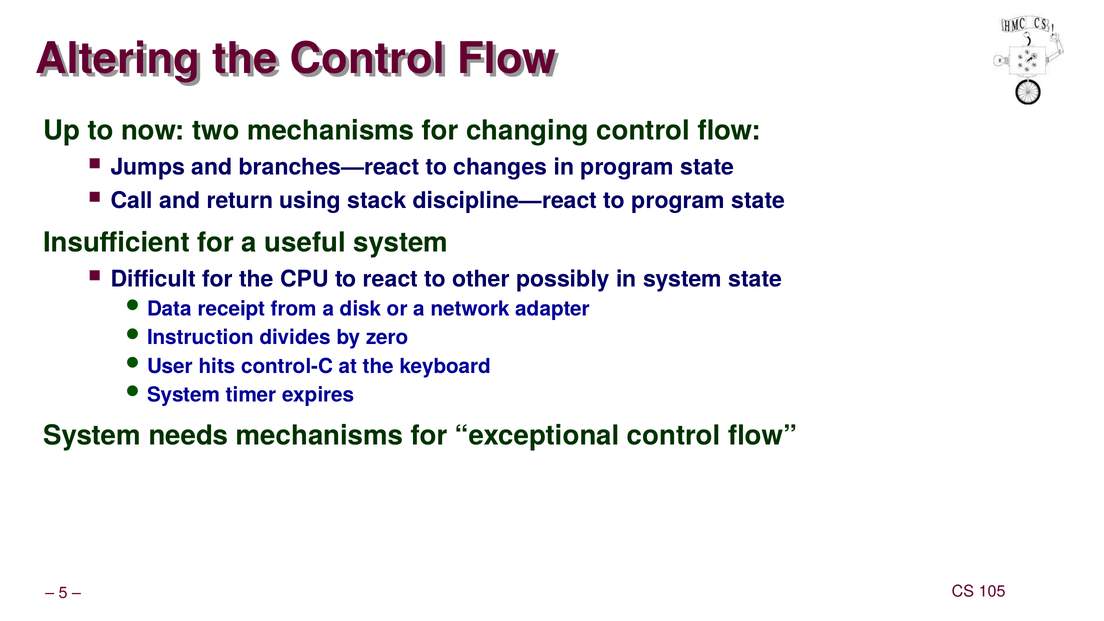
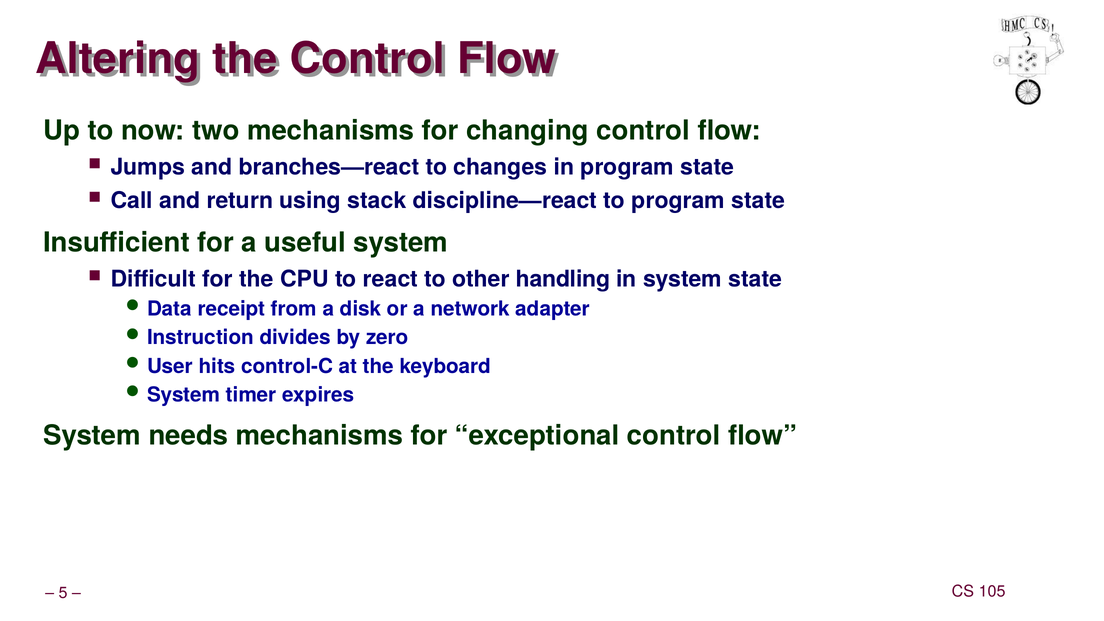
possibly: possibly -> handling (563, 279)
